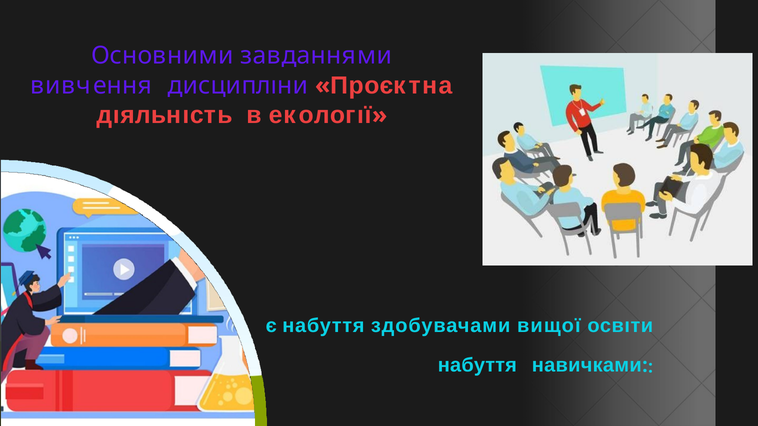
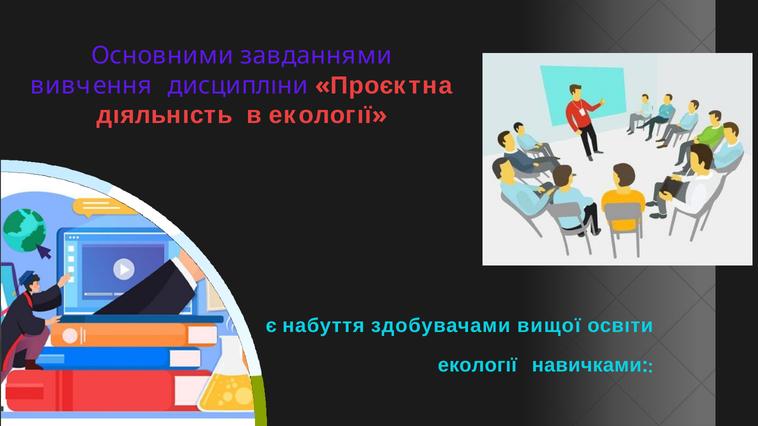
набуття: набуття -> екологıї (477, 366)
